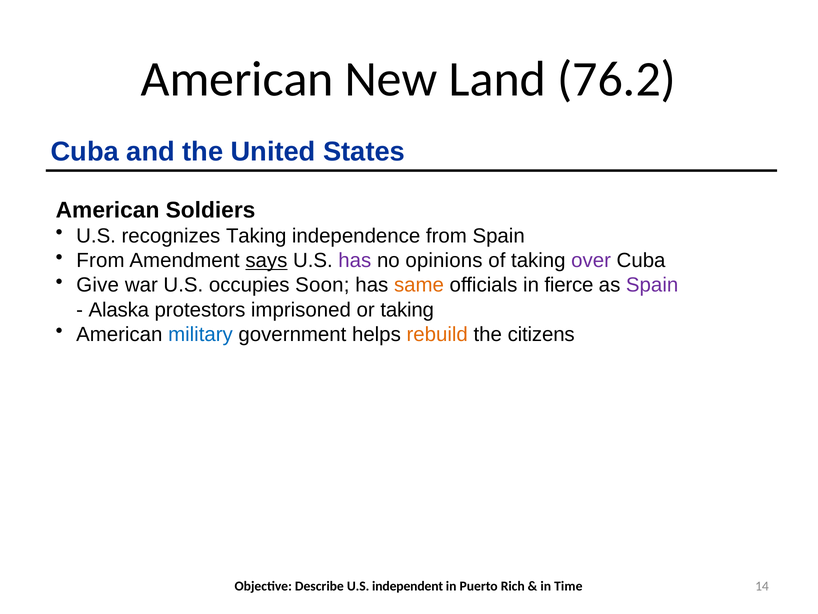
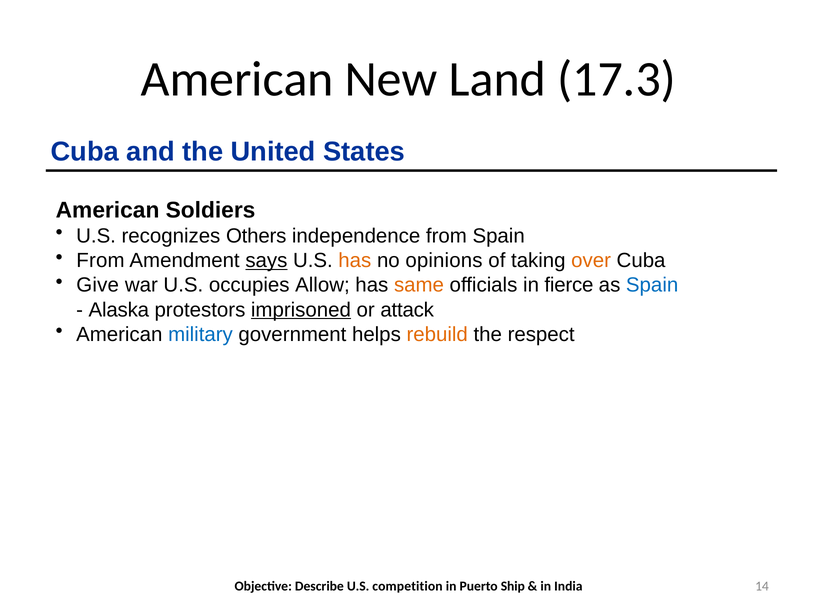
76.2: 76.2 -> 17.3 (617, 79)
recognizes Taking: Taking -> Others (256, 236)
has colour: purple -> orange (355, 260)
over colour: purple -> orange (591, 260)
Soon: Soon -> Allow (322, 285)
Spain colour: purple -> blue (652, 285)
imprisoned underline: none -> present (301, 310)
or taking: taking -> attack (407, 310)
citizens: citizens -> respect (541, 334)
independent: independent -> competition (407, 586)
Rich: Rich -> Ship (513, 586)
Time: Time -> India (568, 586)
